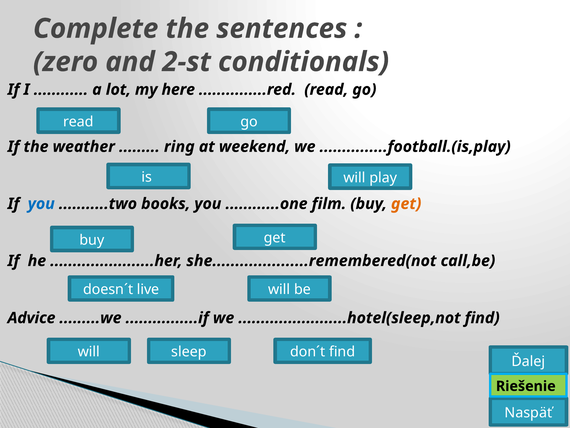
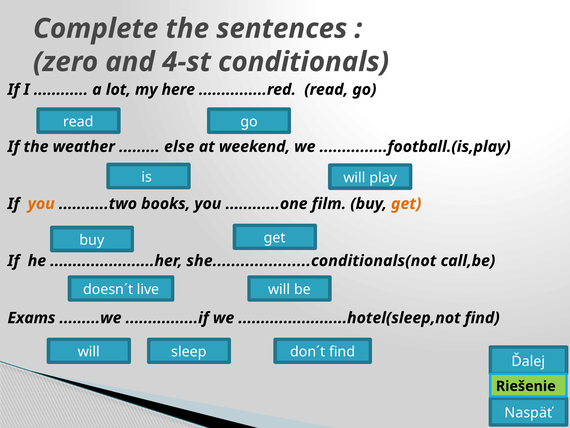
2-st: 2-st -> 4-st (187, 62)
ring: ring -> else (179, 146)
you colour: blue -> orange (41, 204)
she.....................remembered(not: she.....................remembered(not -> she.....................conditionals(not (311, 261)
Advice: Advice -> Exams (31, 318)
